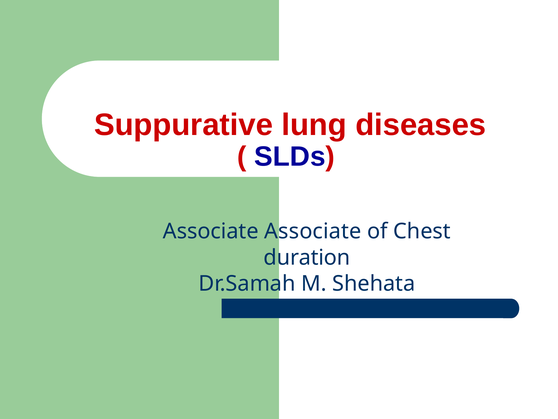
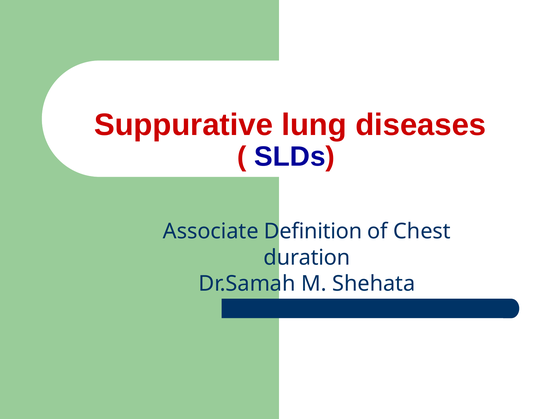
Associate Associate: Associate -> Definition (313, 231)
